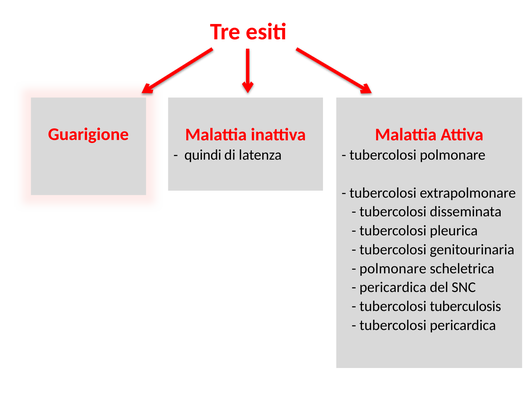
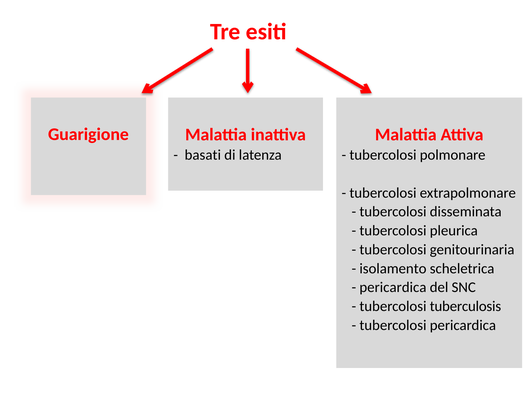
quindi: quindi -> basati (203, 155)
polmonare: polmonare -> isolamento (393, 268)
